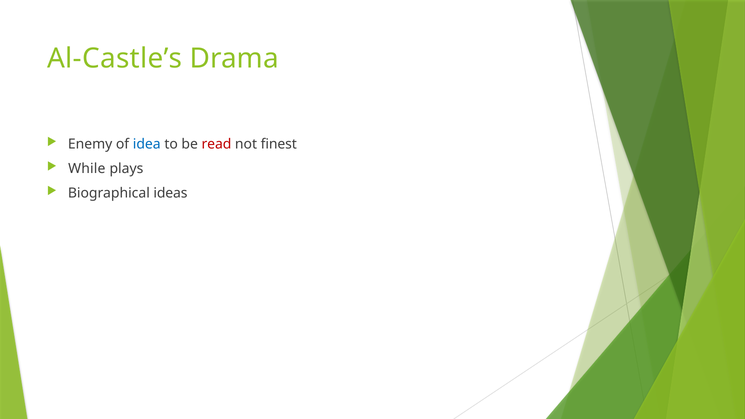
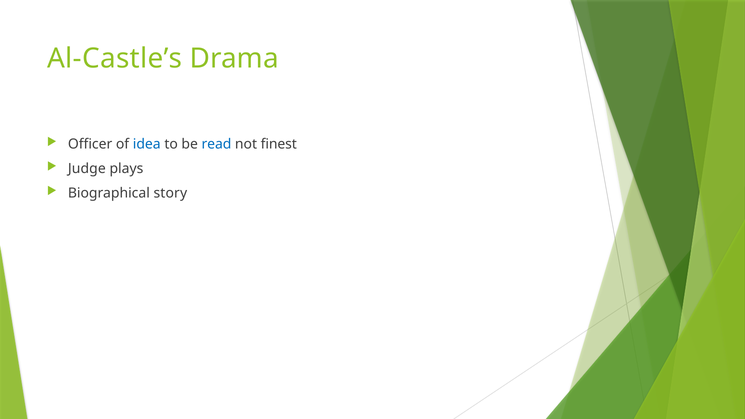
Enemy: Enemy -> Officer (90, 144)
read colour: red -> blue (216, 144)
While: While -> Judge (87, 169)
ideas: ideas -> story (170, 193)
